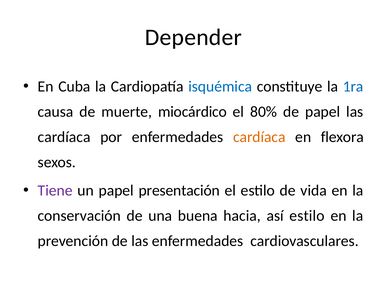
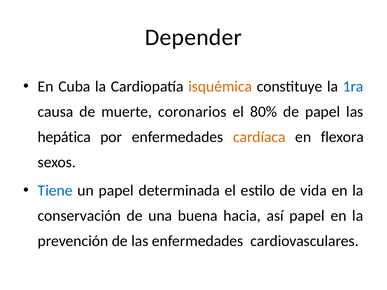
isquémica colour: blue -> orange (220, 87)
miocárdico: miocárdico -> coronarios (192, 112)
cardíaca: cardíaca -> hepática (64, 137)
Tiene colour: purple -> blue (55, 191)
presentación: presentación -> determinada (179, 191)
así estilo: estilo -> papel (307, 216)
